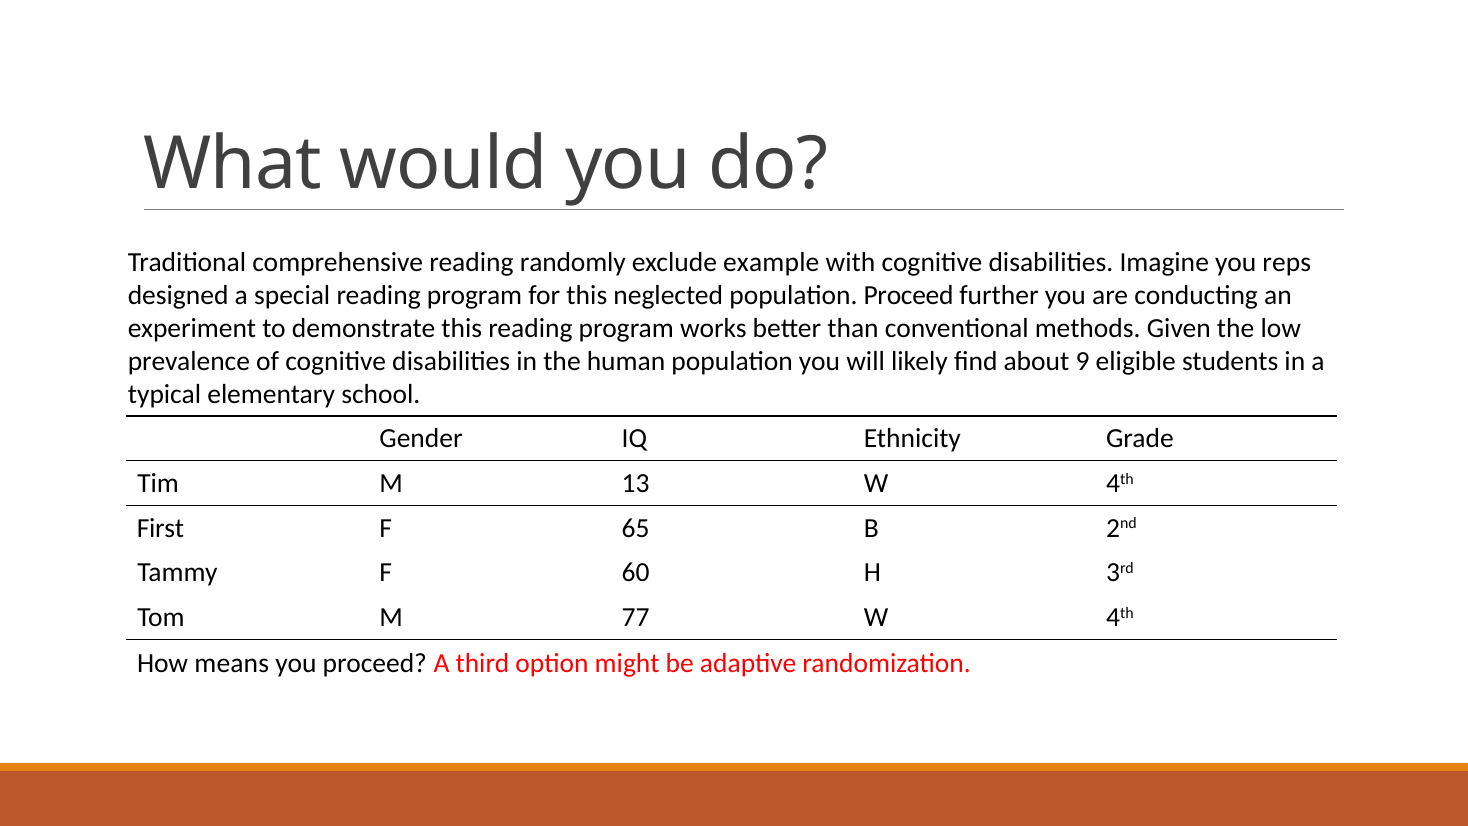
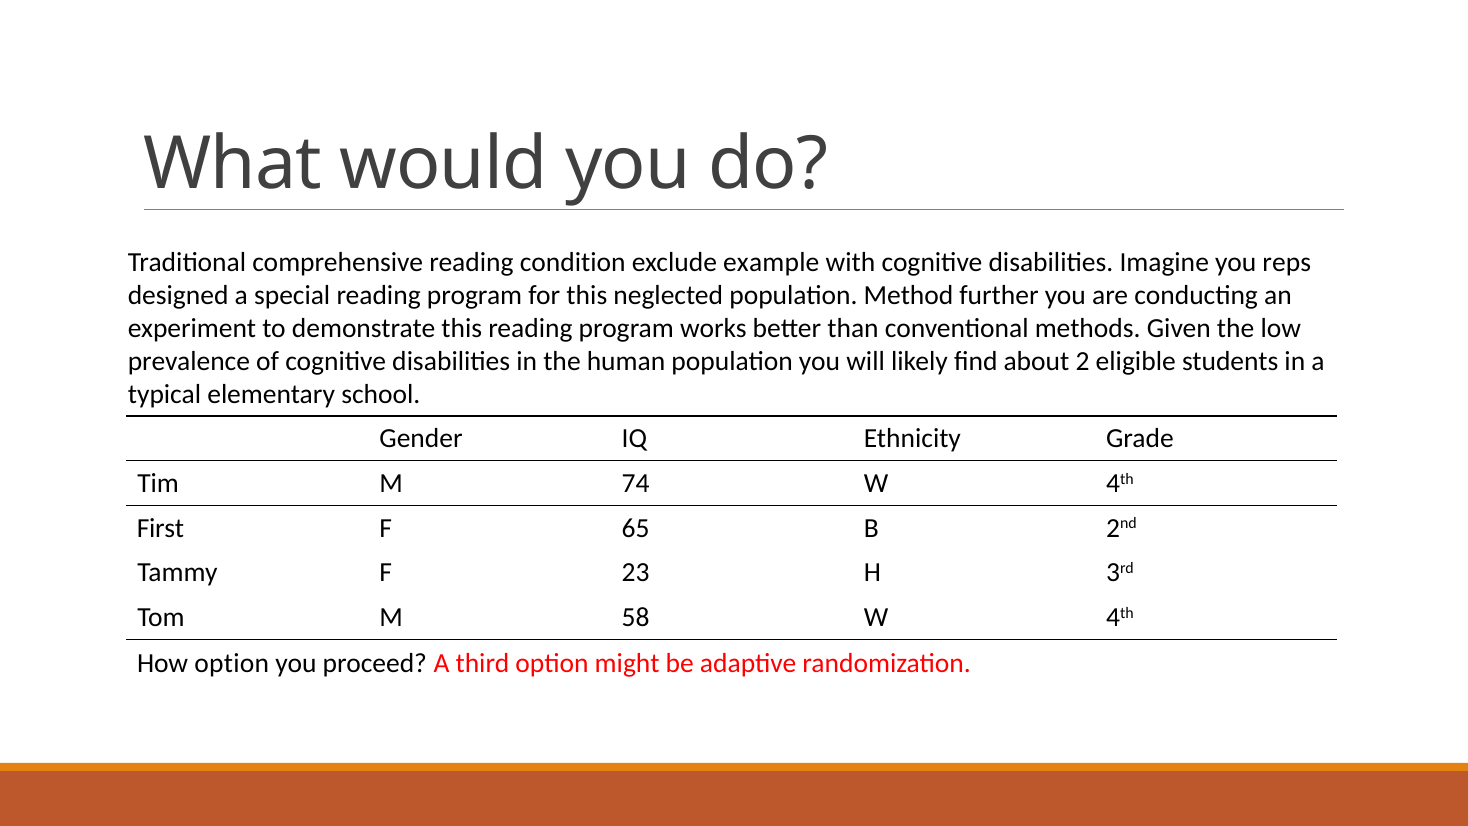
randomly: randomly -> condition (573, 263)
population Proceed: Proceed -> Method (908, 296)
9: 9 -> 2 (1083, 362)
13: 13 -> 74 (636, 483)
60: 60 -> 23 (636, 572)
77: 77 -> 58 (636, 617)
How means: means -> option (232, 663)
